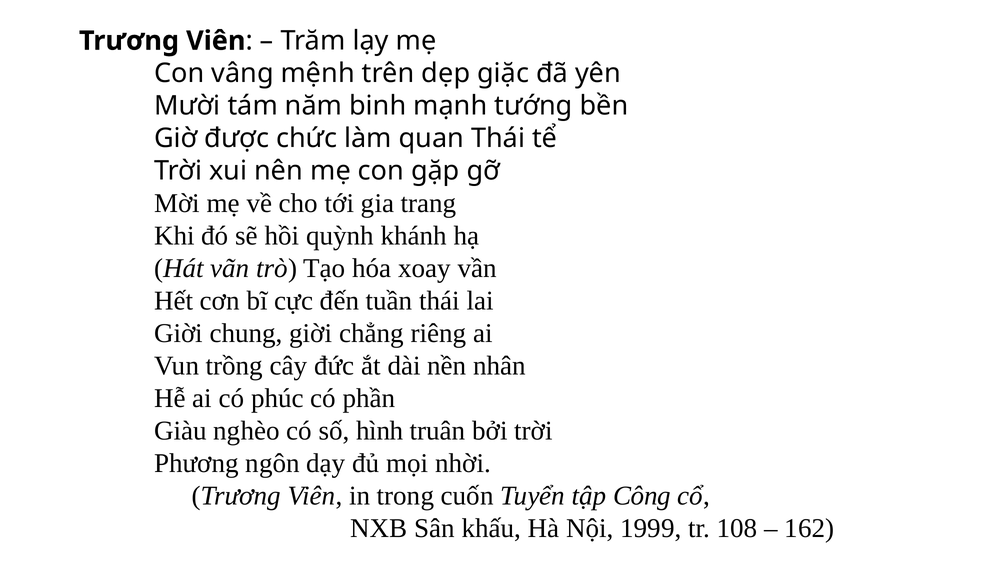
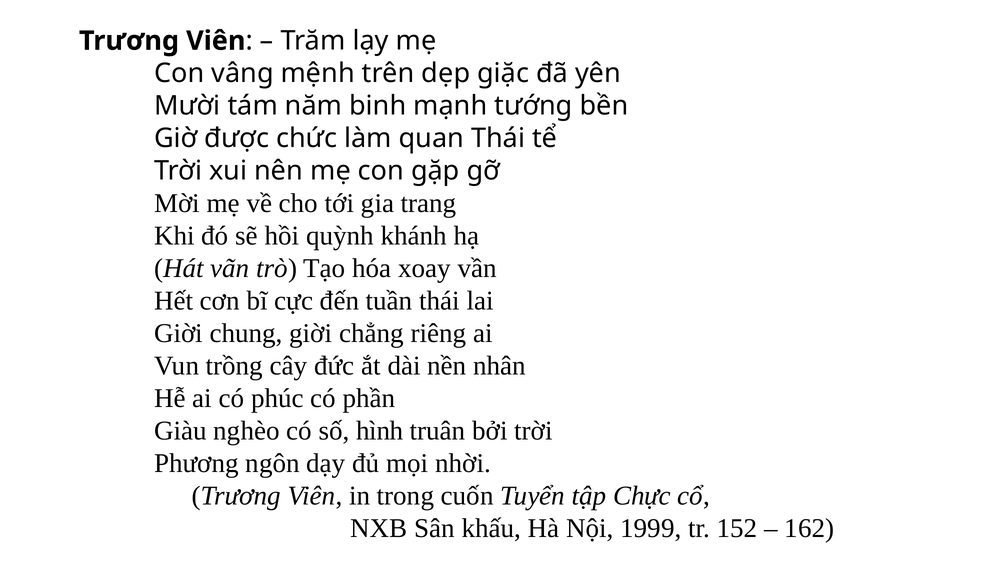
Công: Công -> Chực (642, 496)
108: 108 -> 152 (737, 528)
